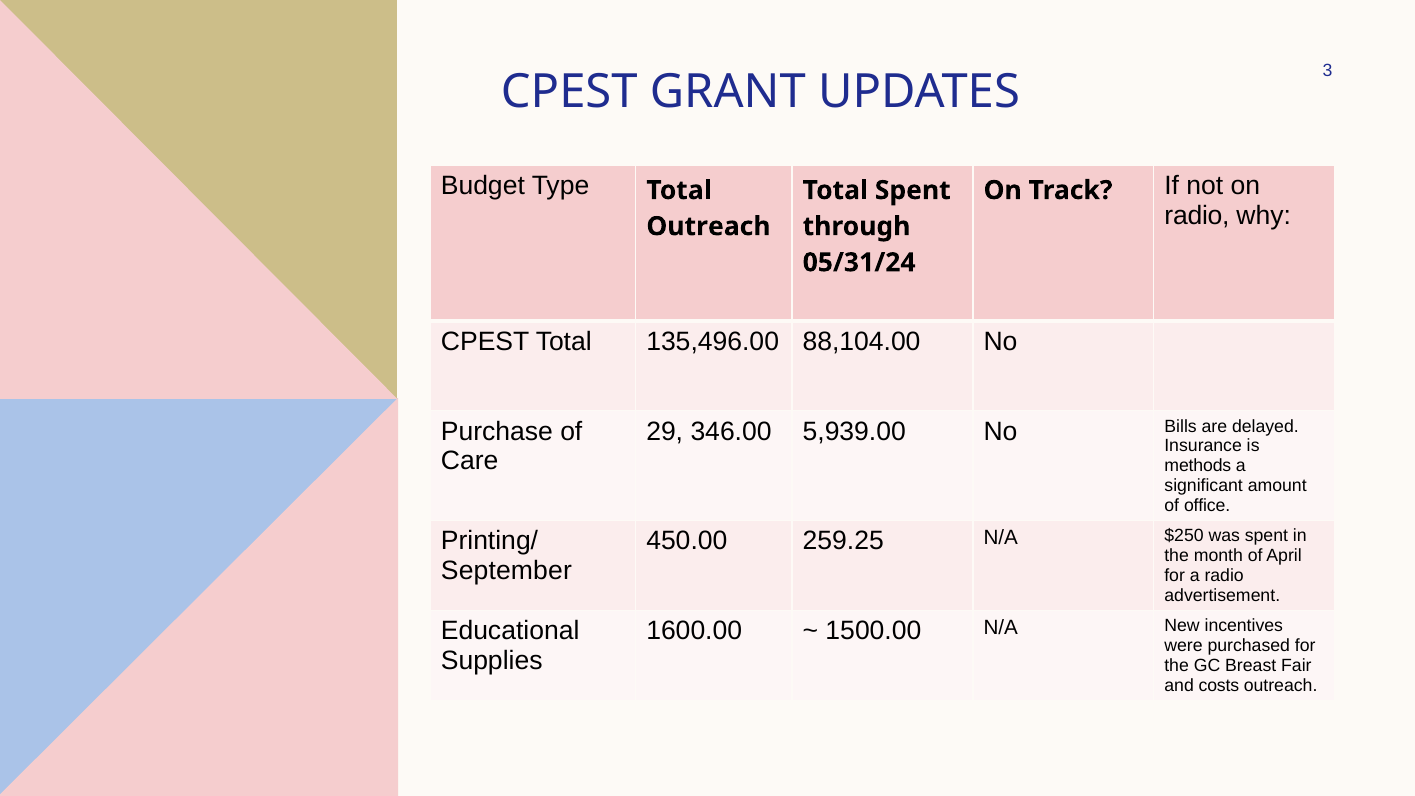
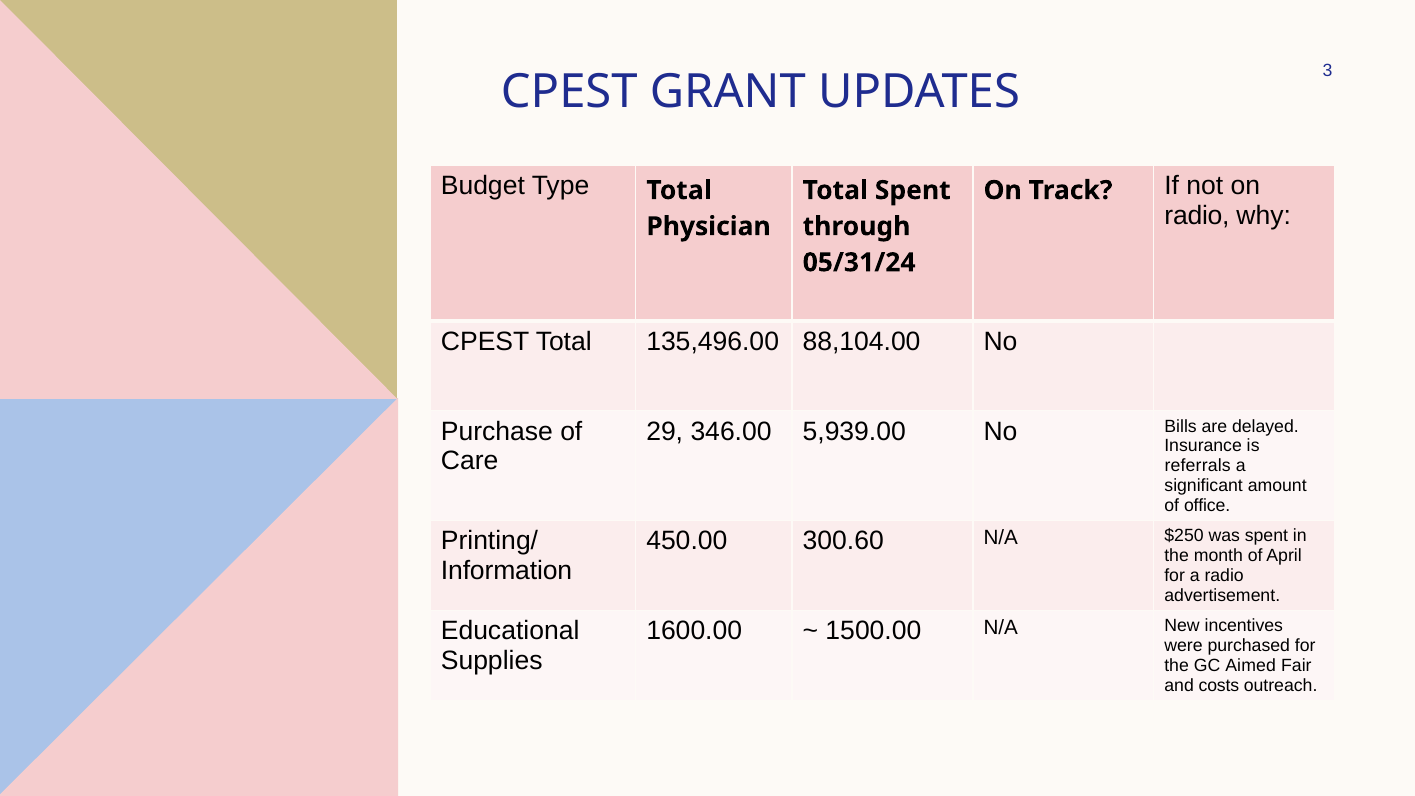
Outreach: Outreach -> Physician (708, 226)
methods: methods -> referrals (1198, 466)
259.25: 259.25 -> 300.60 (843, 541)
September: September -> Information (507, 571)
Breast: Breast -> Aimed (1251, 665)
